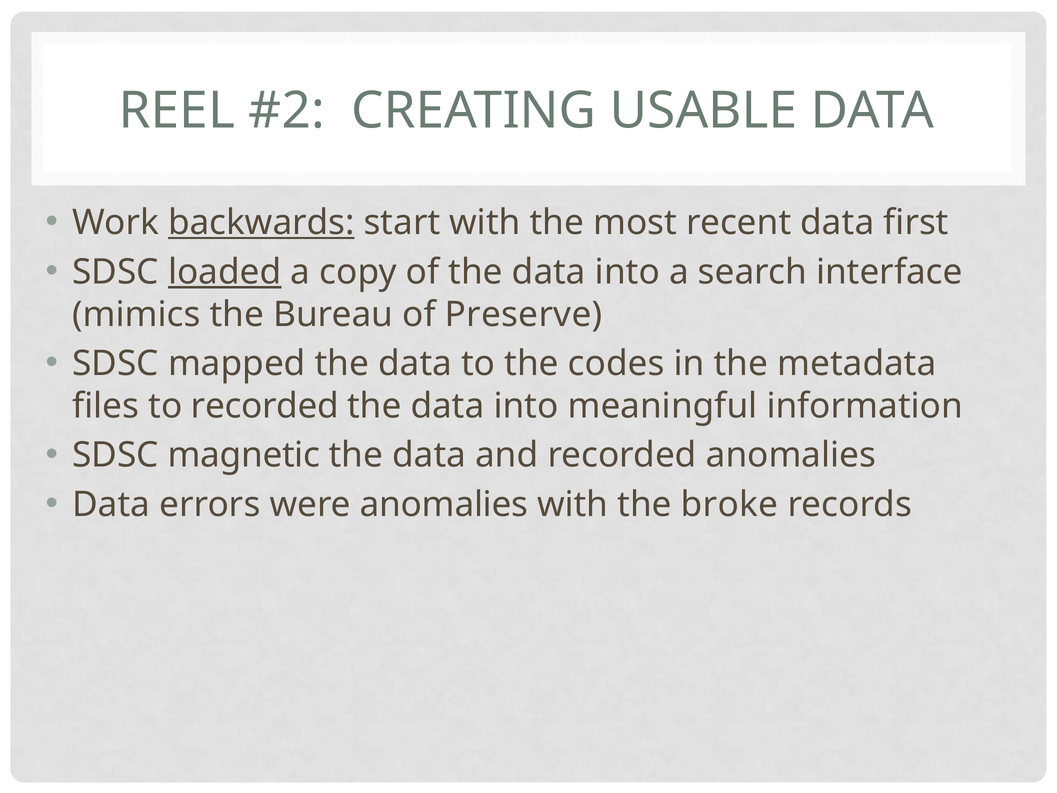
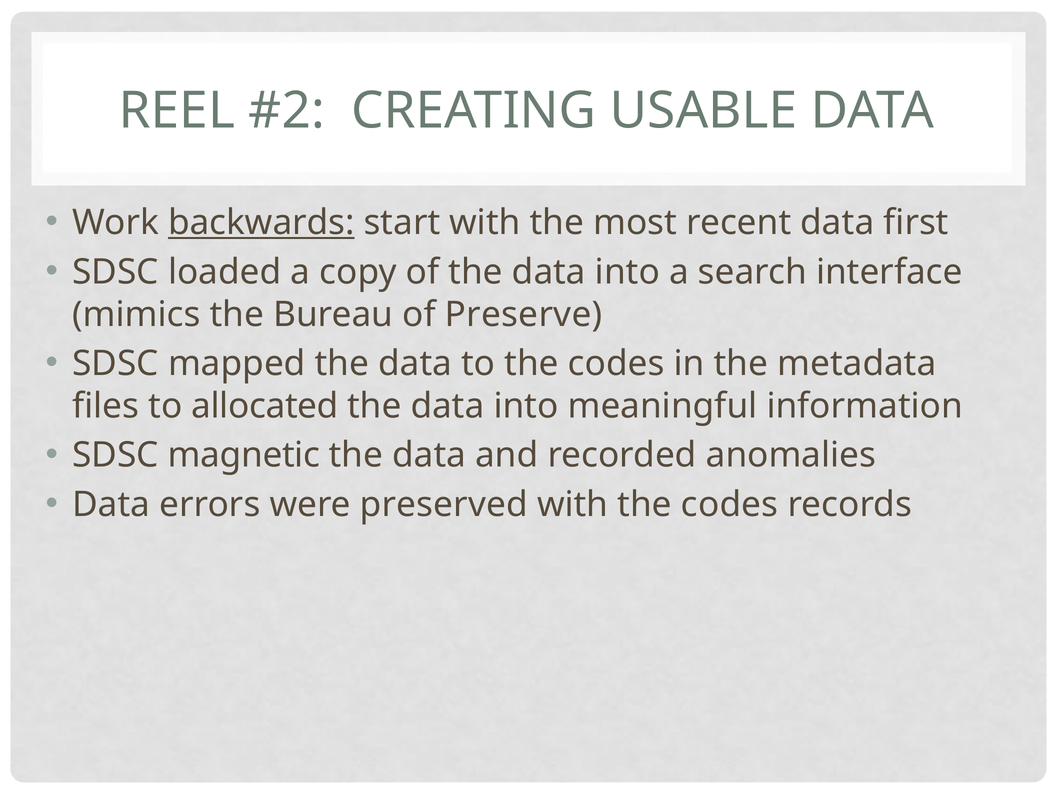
loaded underline: present -> none (225, 272)
to recorded: recorded -> allocated (265, 406)
were anomalies: anomalies -> preserved (444, 505)
with the broke: broke -> codes (730, 505)
